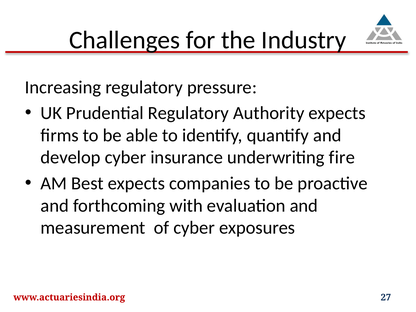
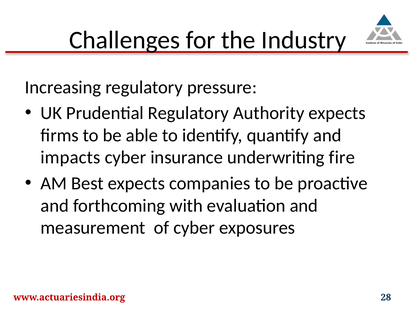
develop: develop -> impacts (70, 158)
27: 27 -> 28 (386, 297)
